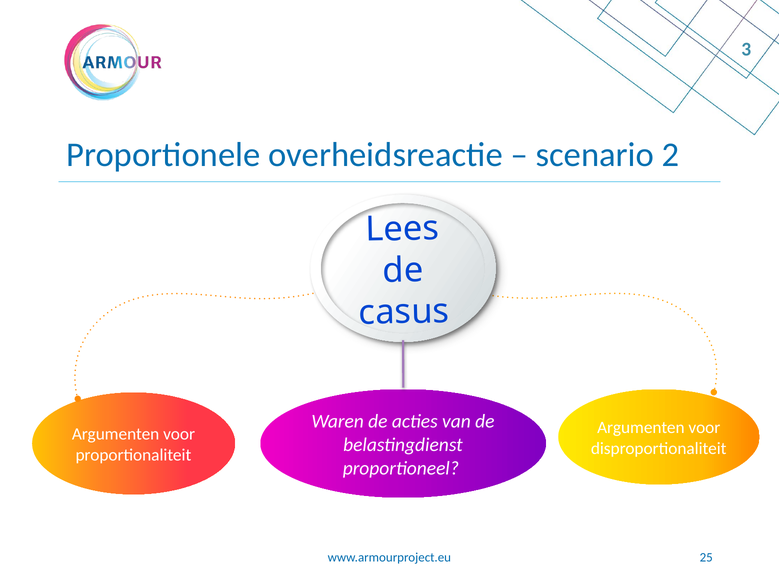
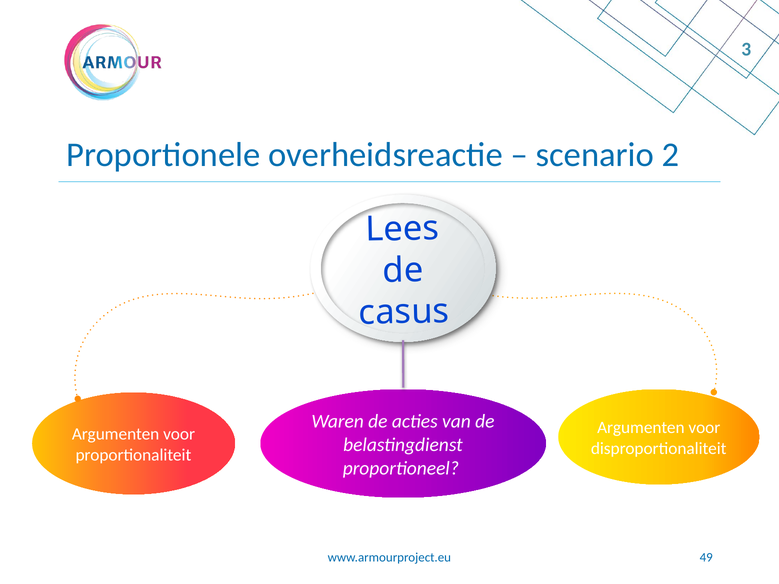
25: 25 -> 49 (706, 558)
